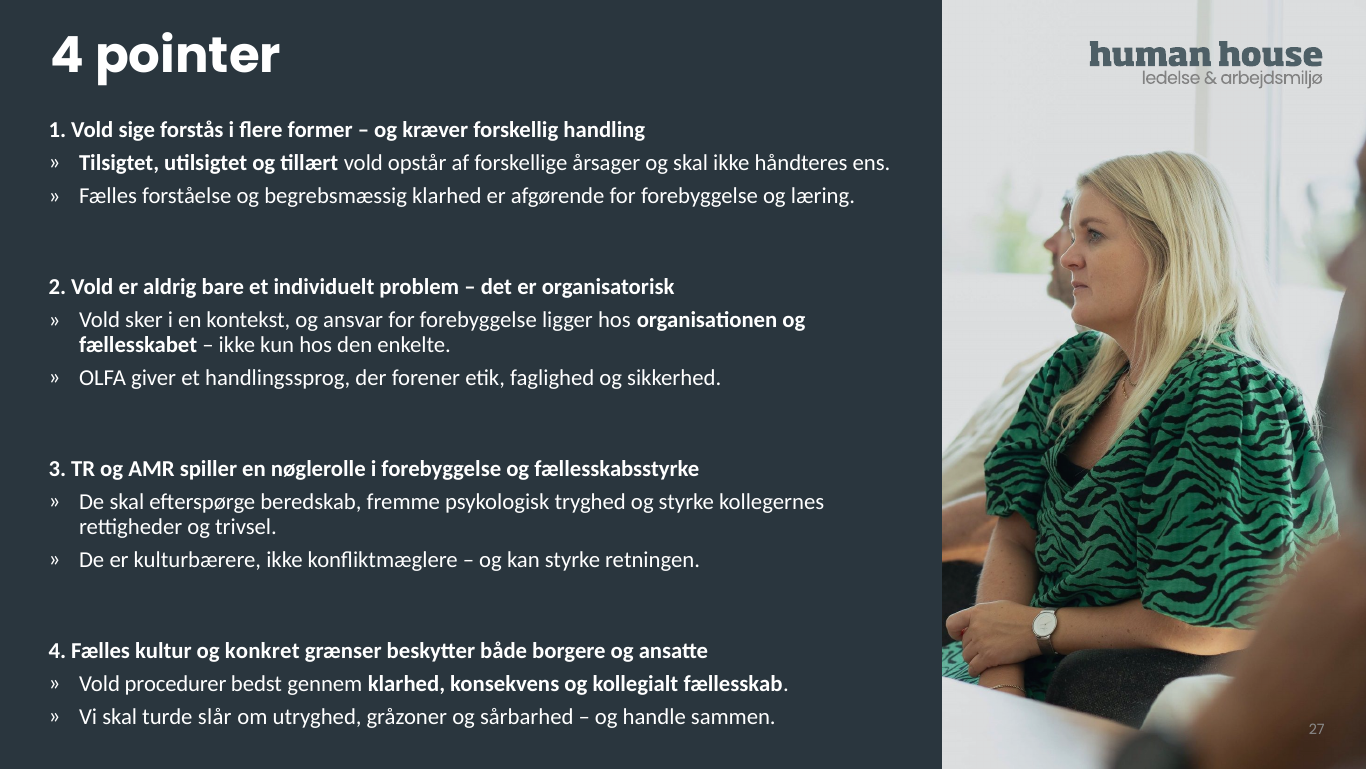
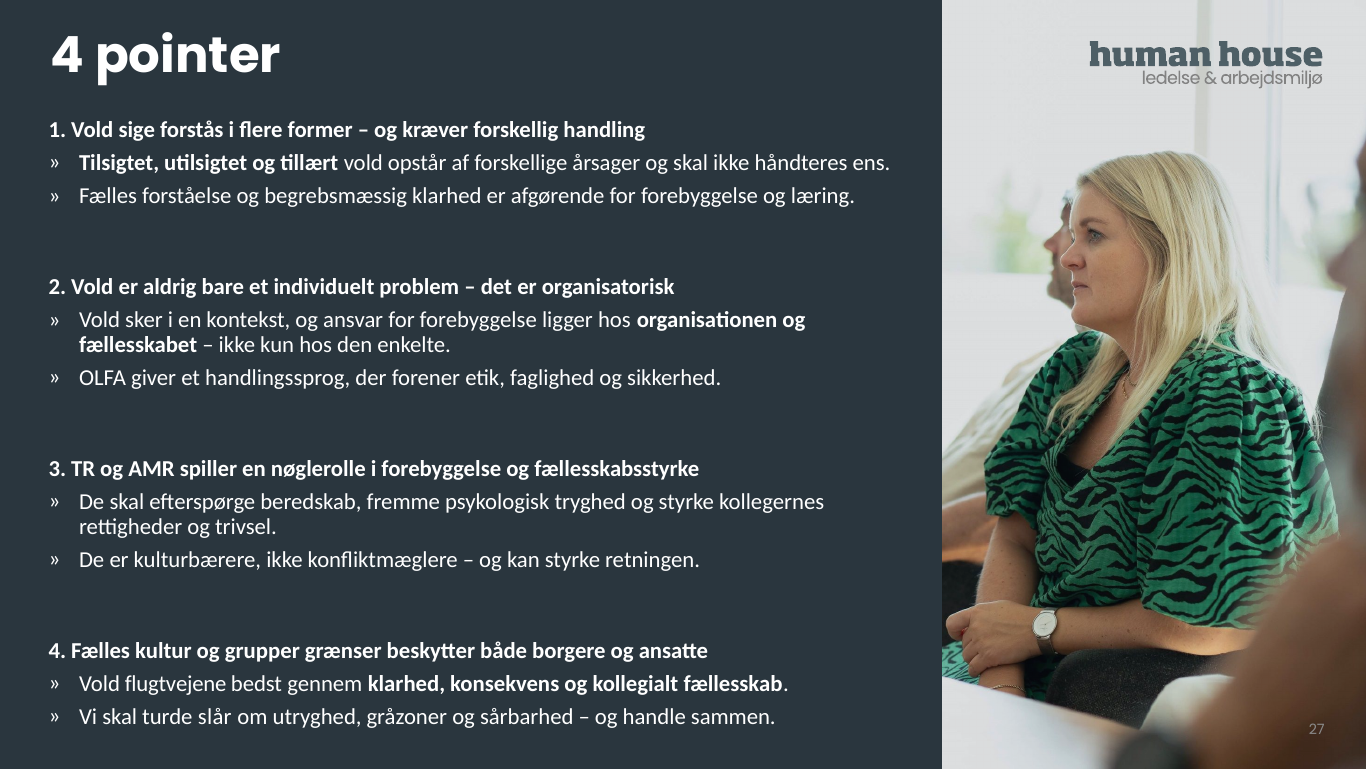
konkret: konkret -> grupper (262, 650)
procedurer: procedurer -> flugtvejene (176, 683)
